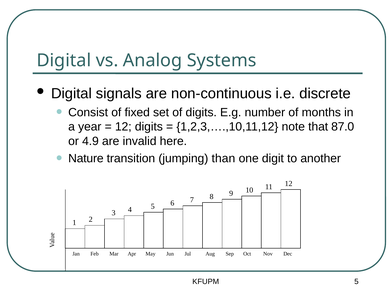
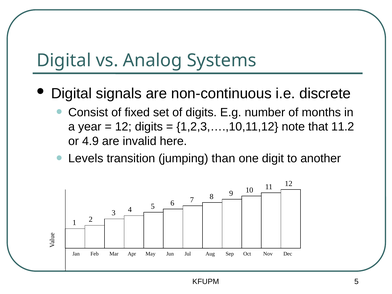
87.0: 87.0 -> 11.2 (343, 127)
Nature: Nature -> Levels (86, 158)
